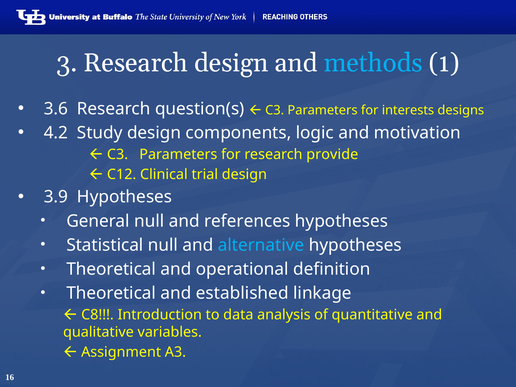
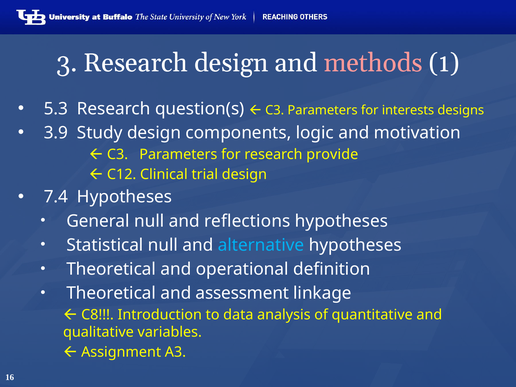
methods colour: light blue -> pink (373, 63)
3.6: 3.6 -> 5.3 (56, 109)
4.2: 4.2 -> 3.9 (56, 133)
3.9: 3.9 -> 7.4 (56, 197)
references: references -> reflections (247, 221)
established: established -> assessment (242, 293)
